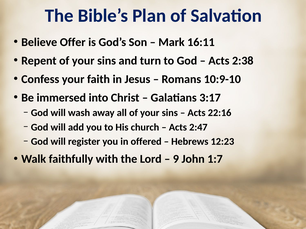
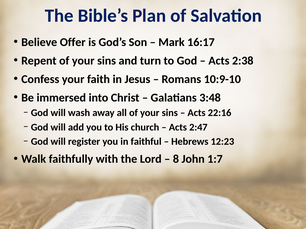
16:11: 16:11 -> 16:17 (201, 42)
3:17: 3:17 -> 3:48 (210, 98)
offered: offered -> faithful (146, 142)
9: 9 -> 8 (176, 159)
